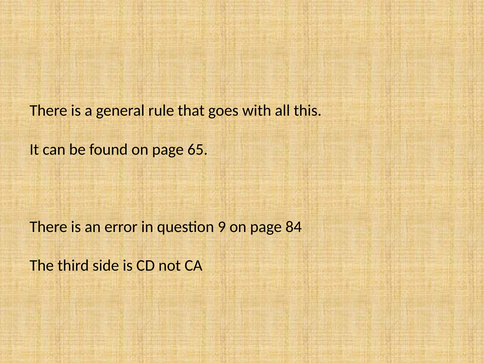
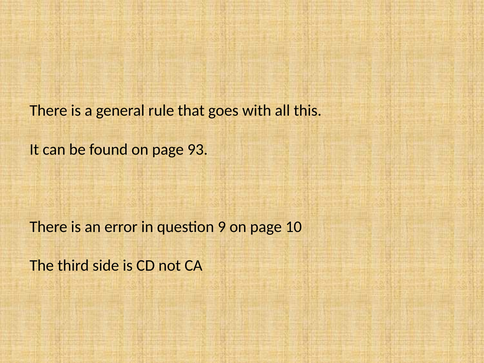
65: 65 -> 93 (198, 149)
84: 84 -> 10 (294, 227)
